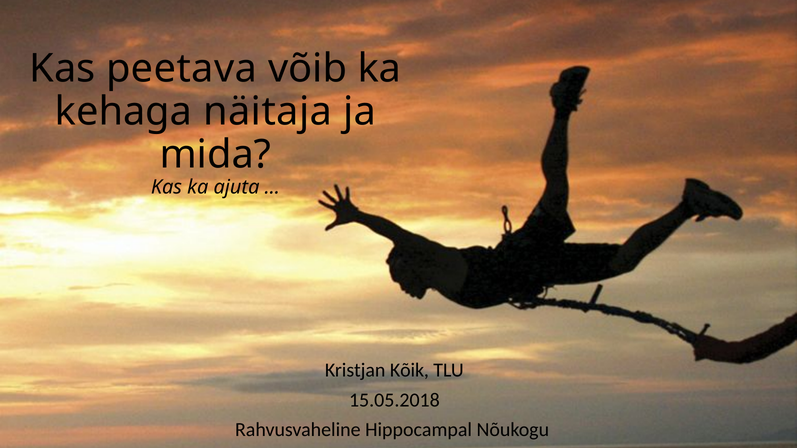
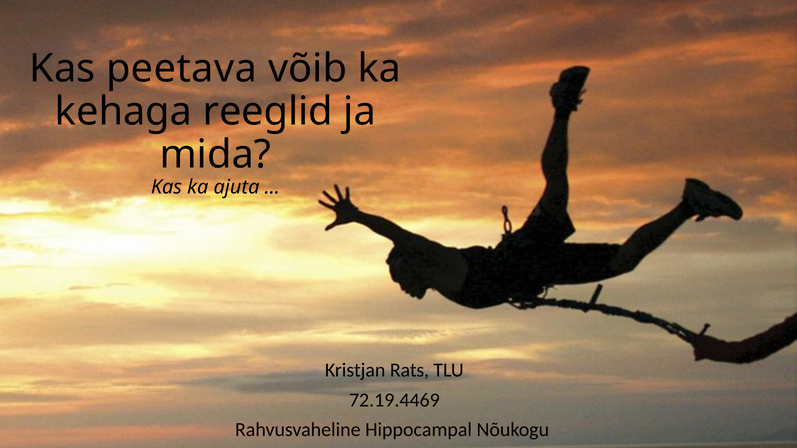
näitaja: näitaja -> reeglid (268, 112)
Kõik: Kõik -> Rats (409, 370)
15.05.2018: 15.05.2018 -> 72.19.4469 (394, 400)
